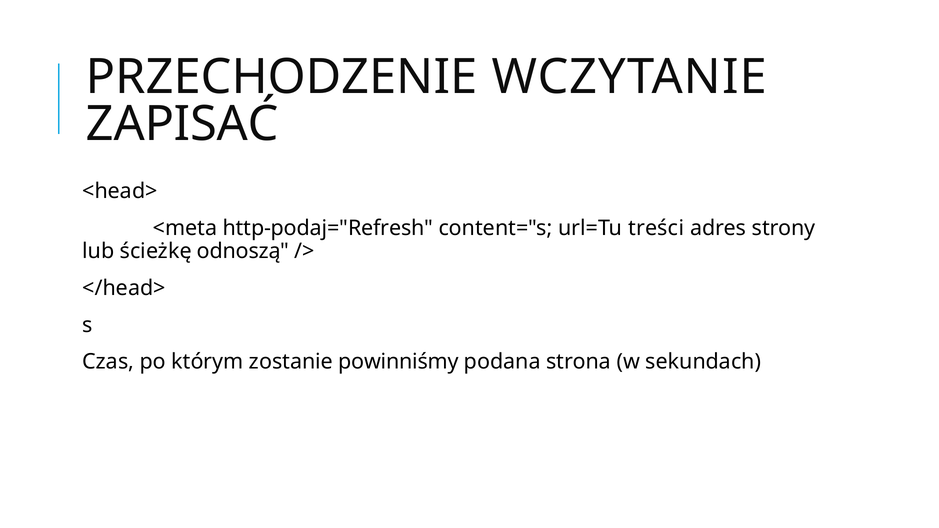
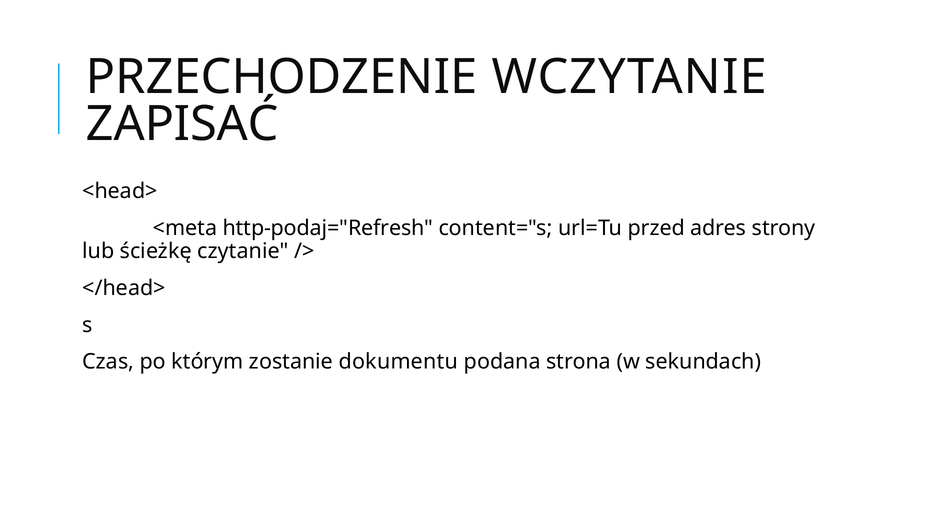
treści: treści -> przed (656, 228)
odnoszą: odnoszą -> czytanie (243, 251)
powinniśmy: powinniśmy -> dokumentu (398, 362)
